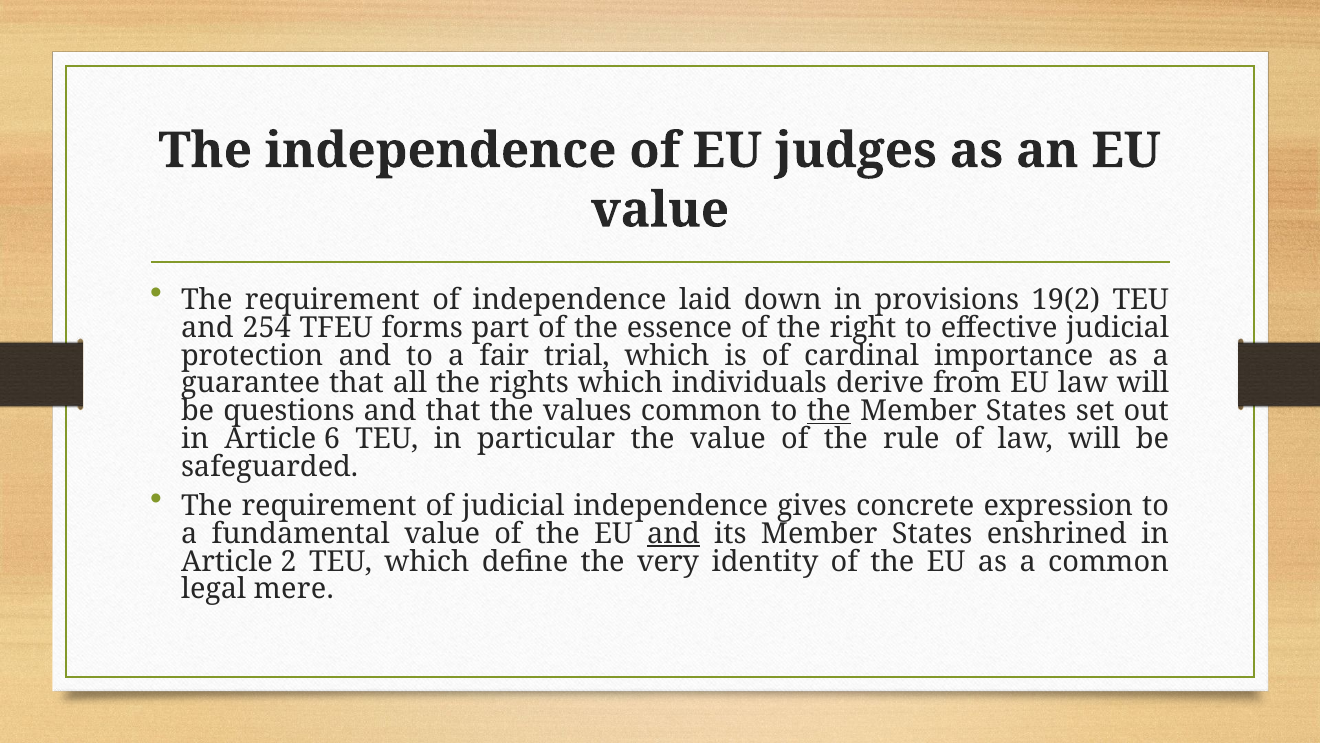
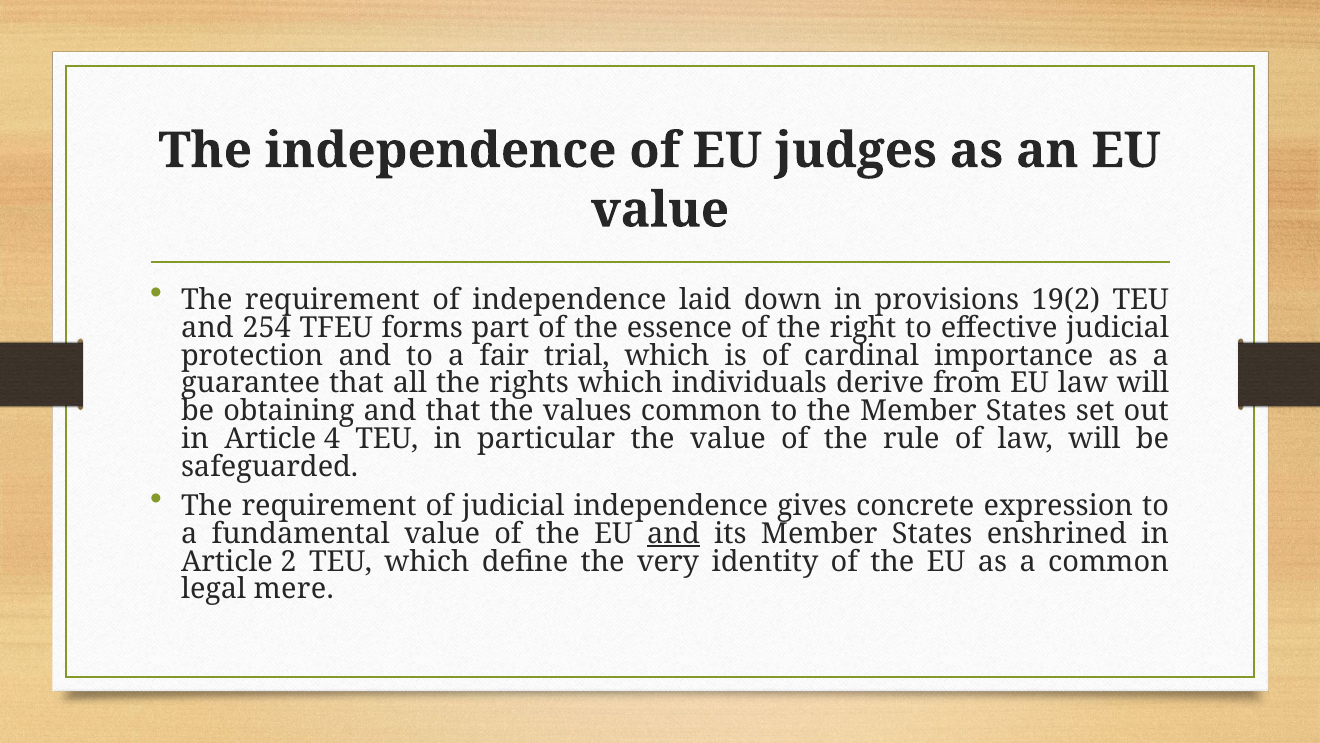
questions: questions -> obtaining (289, 411)
the underline: present -> none (829, 411)
6: 6 -> 4 (332, 439)
